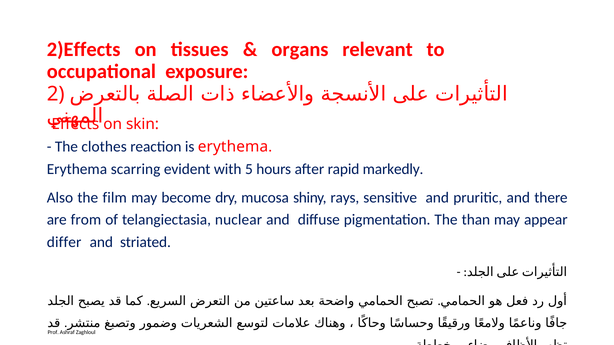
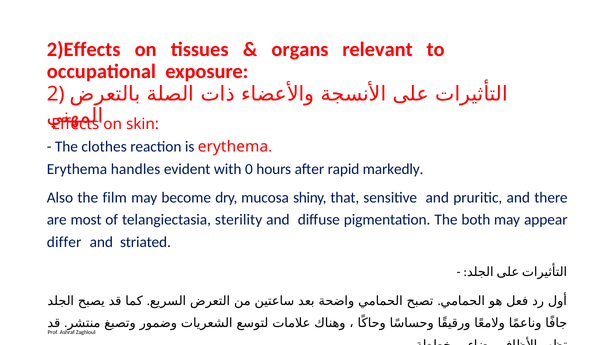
scarring: scarring -> handles (136, 169)
5: 5 -> 0 (249, 169)
rays: rays -> that (345, 198)
from: from -> most (86, 220)
nuclear: nuclear -> sterility (239, 220)
than: than -> both (476, 220)
